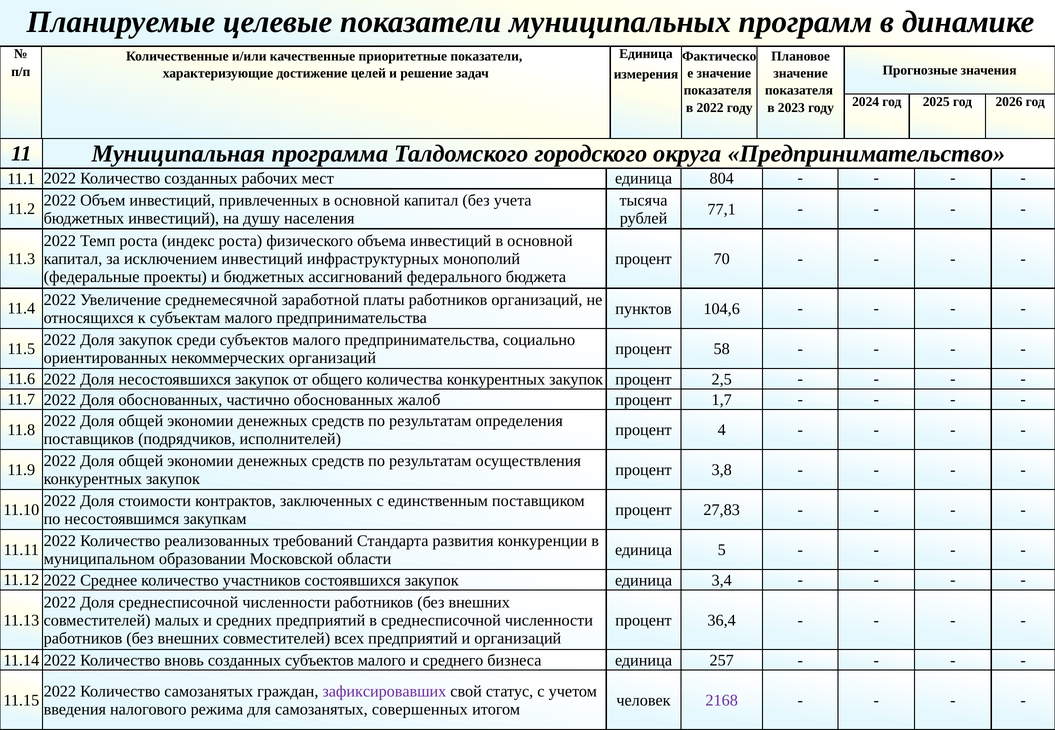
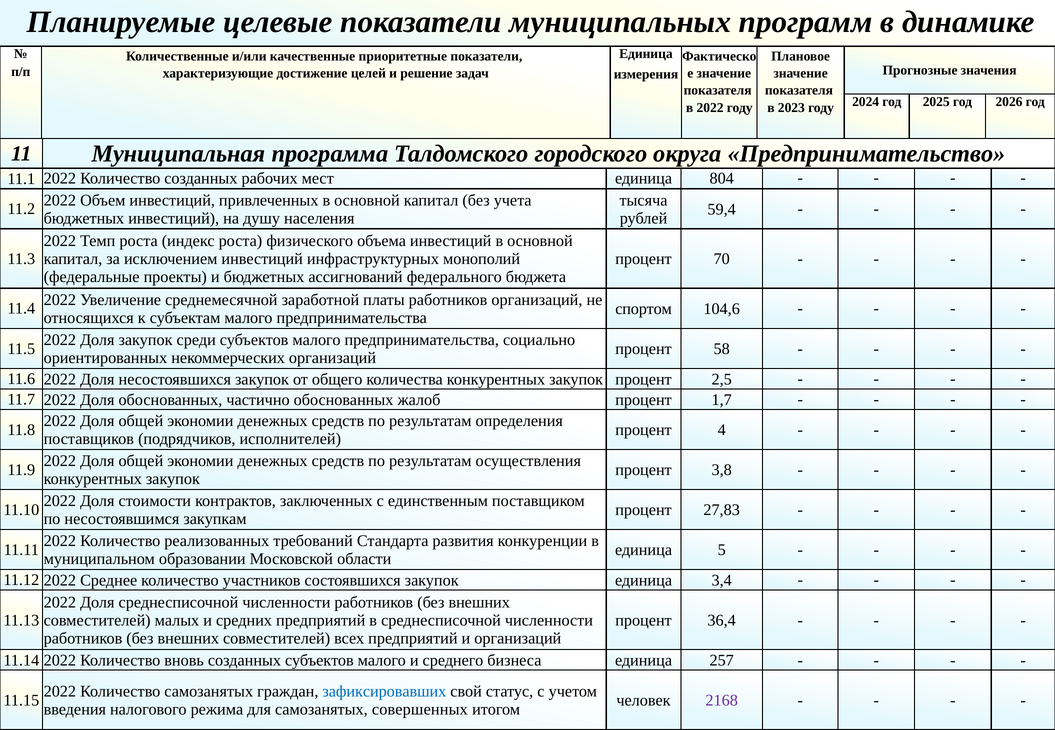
77,1: 77,1 -> 59,4 (722, 209)
пунктов: пунктов -> спортом (644, 309)
зафиксировавших colour: purple -> blue (384, 692)
